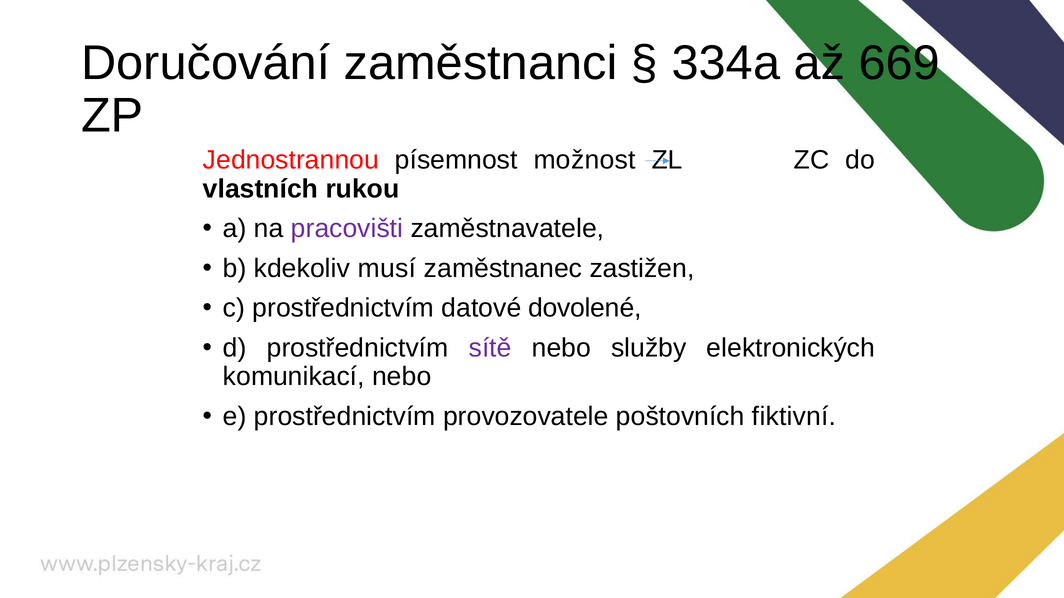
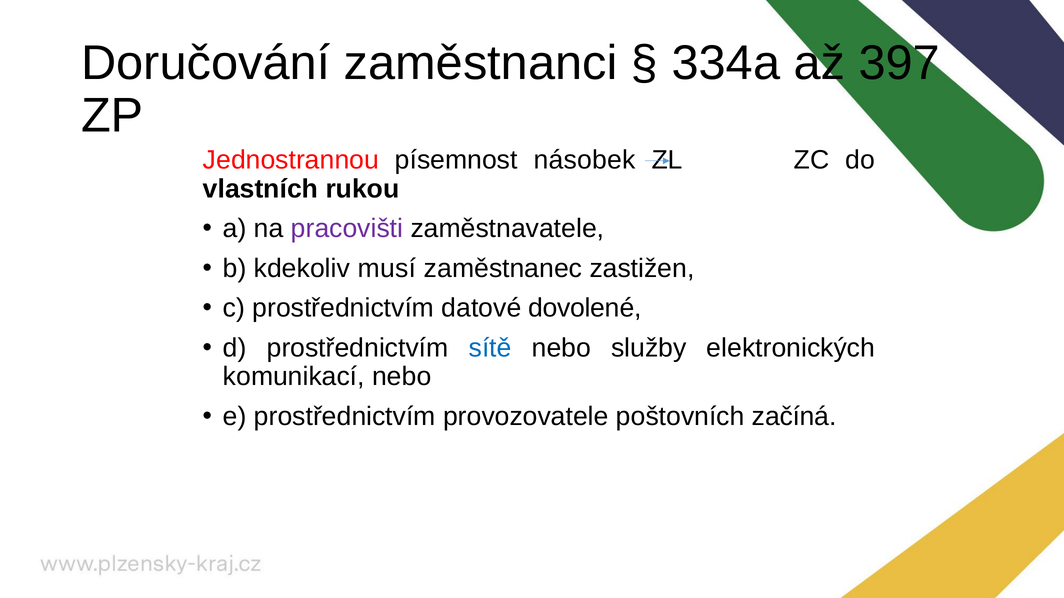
669: 669 -> 397 (899, 63)
možnost: možnost -> násobek (585, 160)
sítě colour: purple -> blue (490, 348)
fiktivní: fiktivní -> začíná (794, 417)
